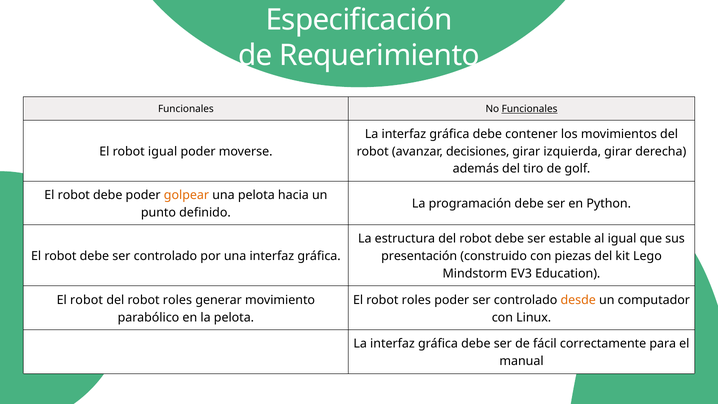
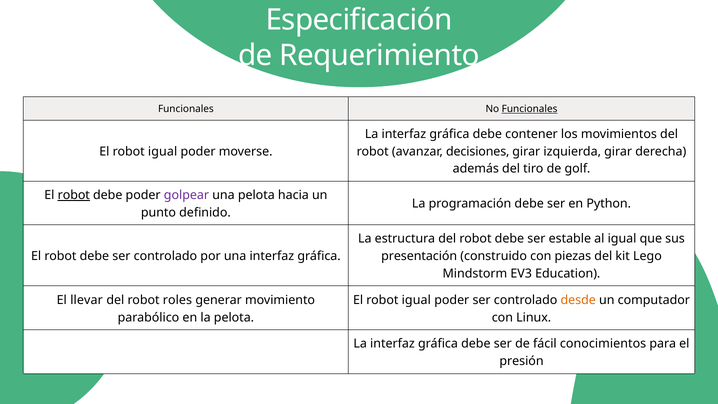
robot underline: none -> present (74, 195)
golpear colour: orange -> purple (186, 195)
robot: robot -> llevar (87, 300)
roles: roles -> igual (416, 300)
correctamente: correctamente -> conocimientos (603, 344)
manual: manual -> presión (522, 361)
